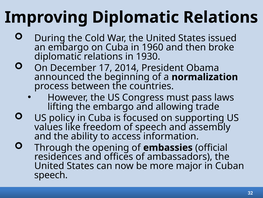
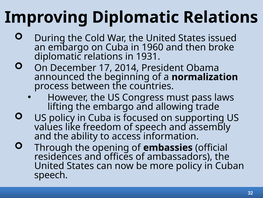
1930: 1930 -> 1931 (148, 56)
more major: major -> policy (189, 165)
